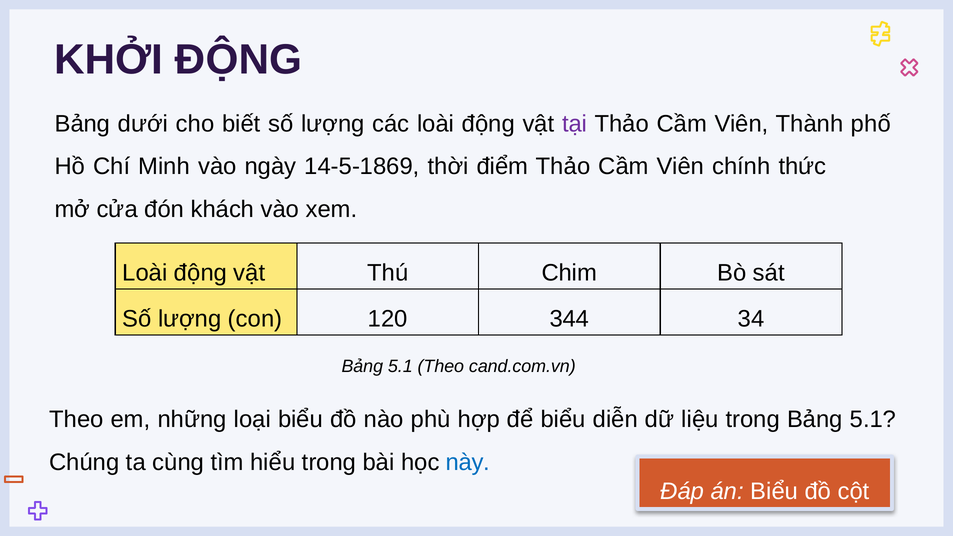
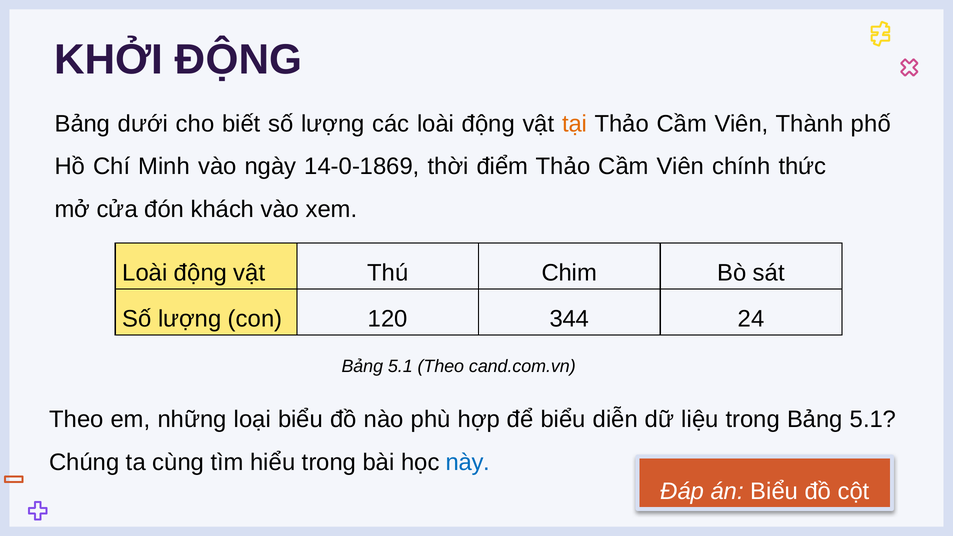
tại colour: purple -> orange (575, 124)
14-5-1869: 14-5-1869 -> 14-0-1869 (362, 167)
34: 34 -> 24 (751, 319)
